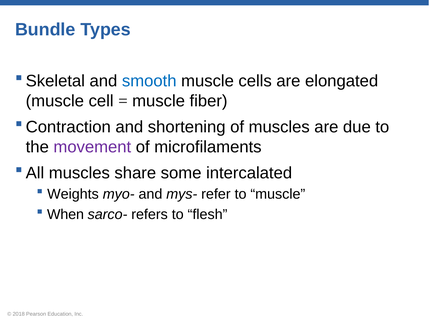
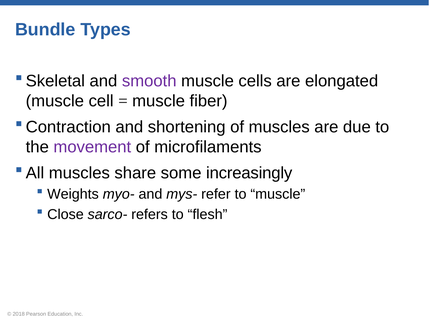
smooth colour: blue -> purple (149, 81)
intercalated: intercalated -> increasingly (249, 173)
When: When -> Close (65, 215)
